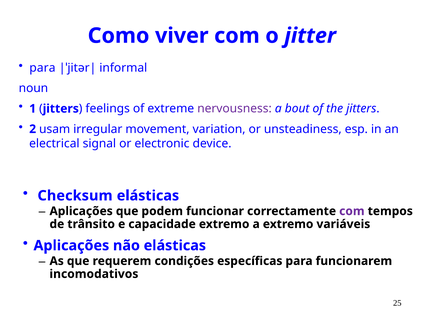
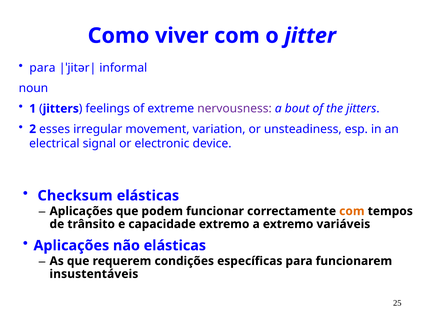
usam: usam -> esses (55, 129)
com colour: purple -> orange (352, 211)
incomodativos: incomodativos -> insustentáveis (94, 273)
